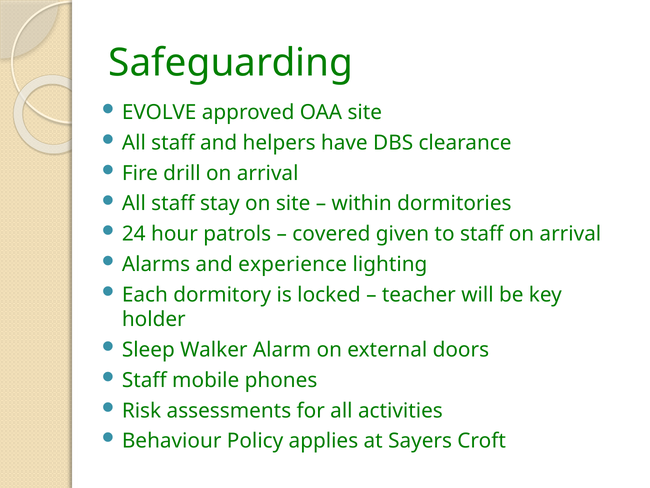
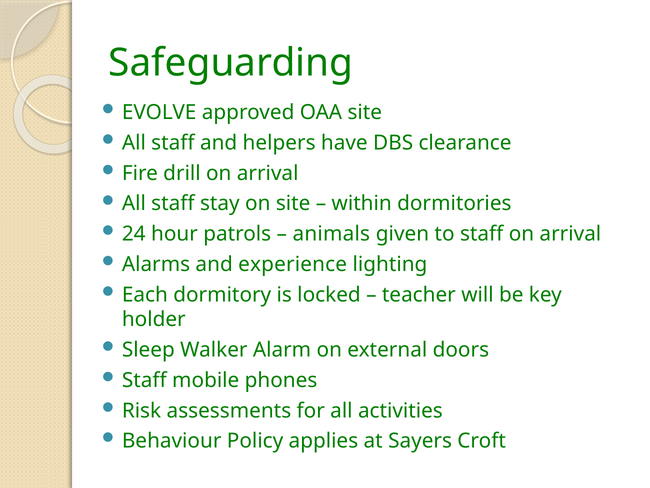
covered: covered -> animals (331, 234)
